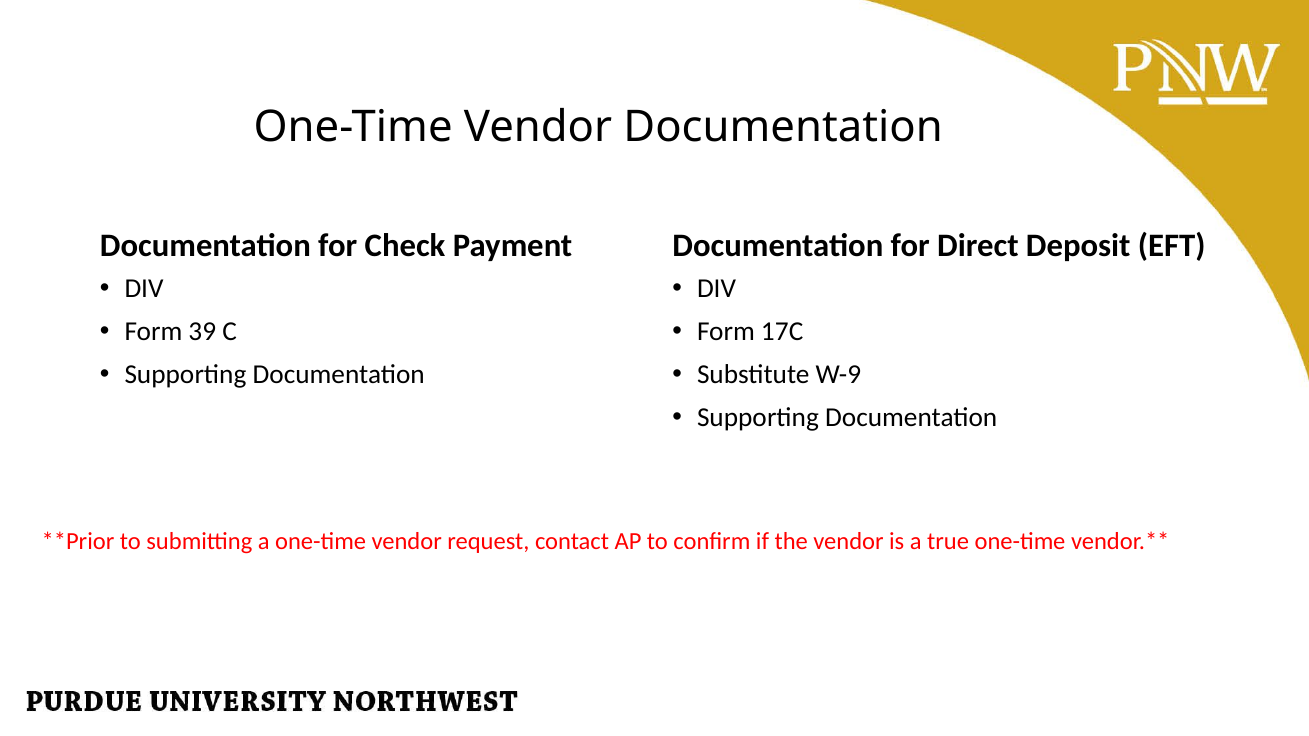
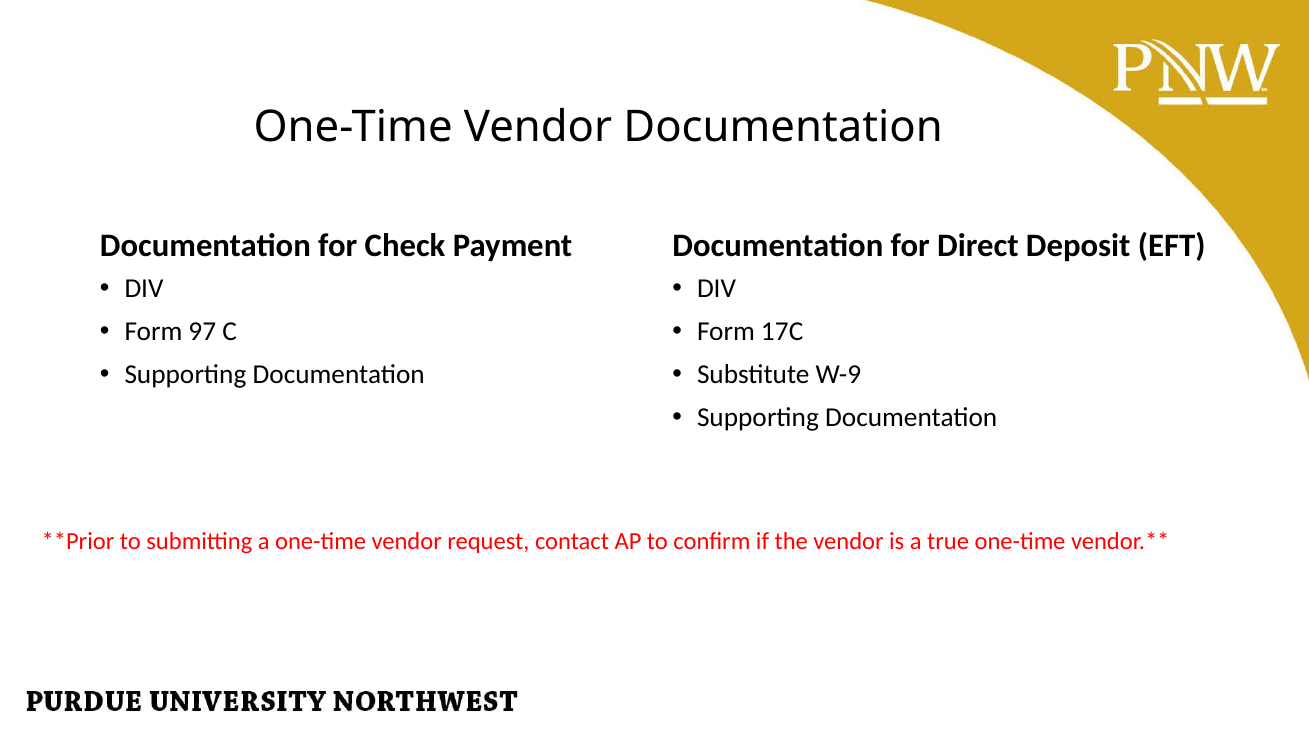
39: 39 -> 97 (202, 332)
